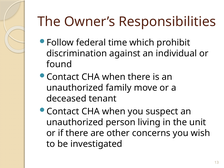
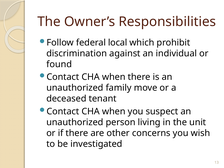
time: time -> local (118, 43)
